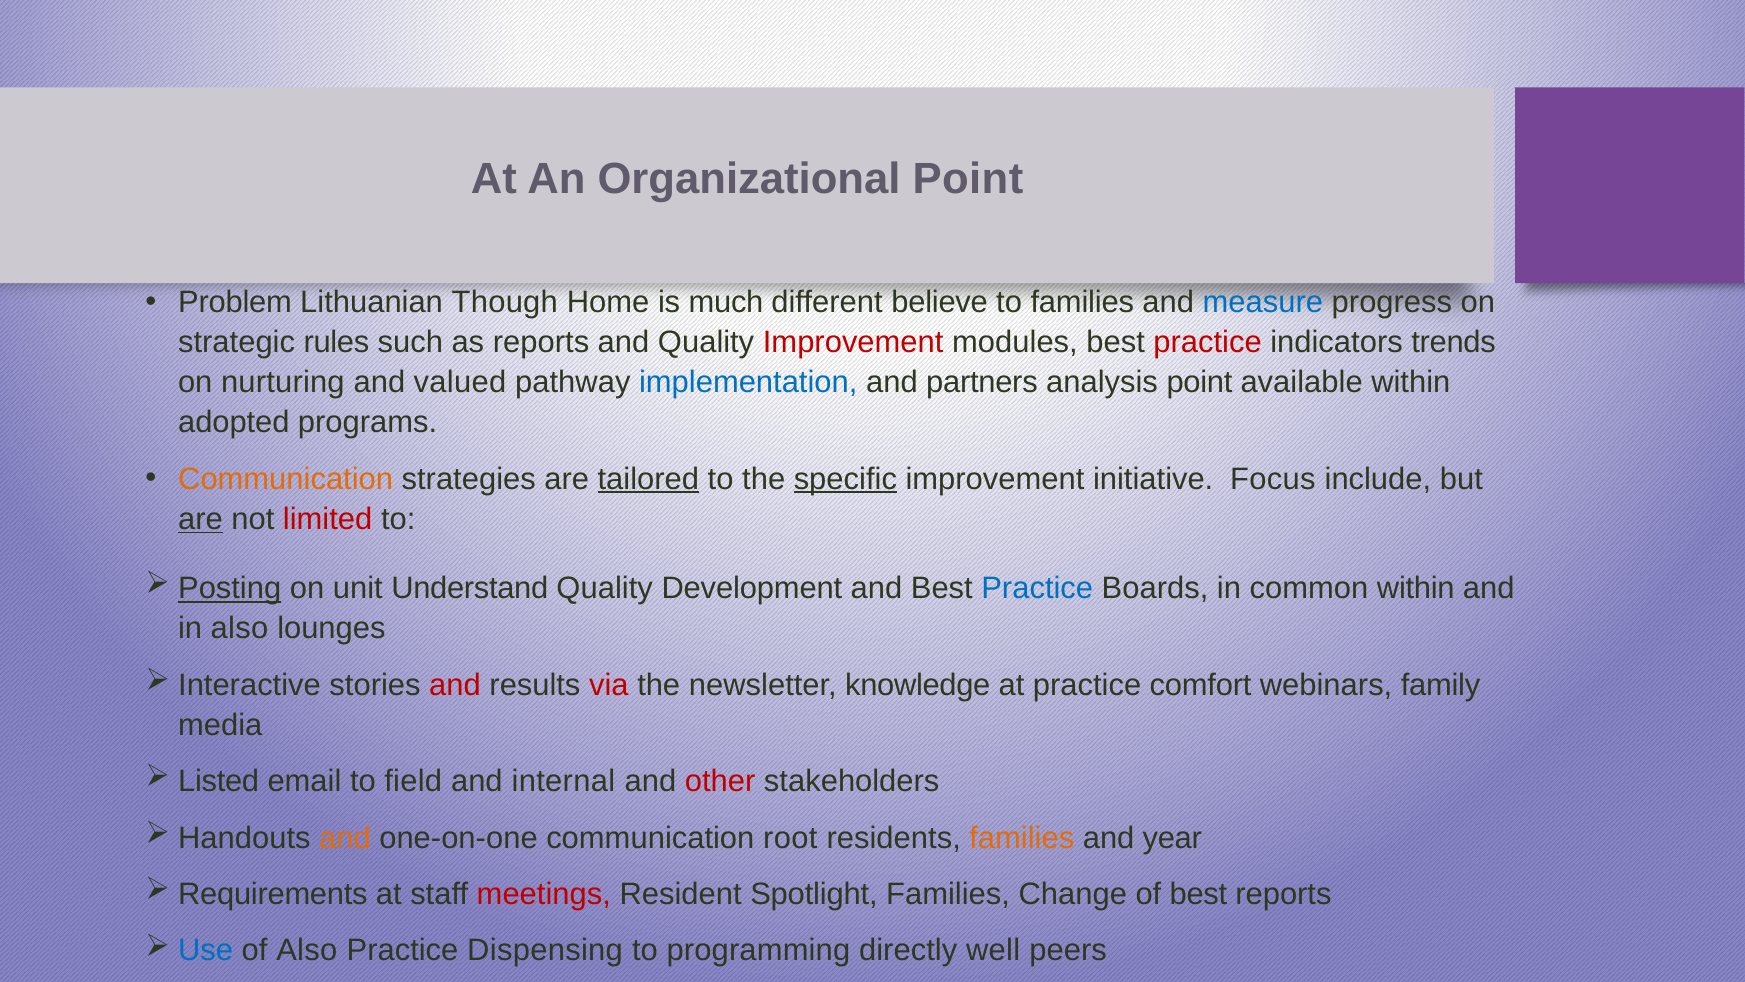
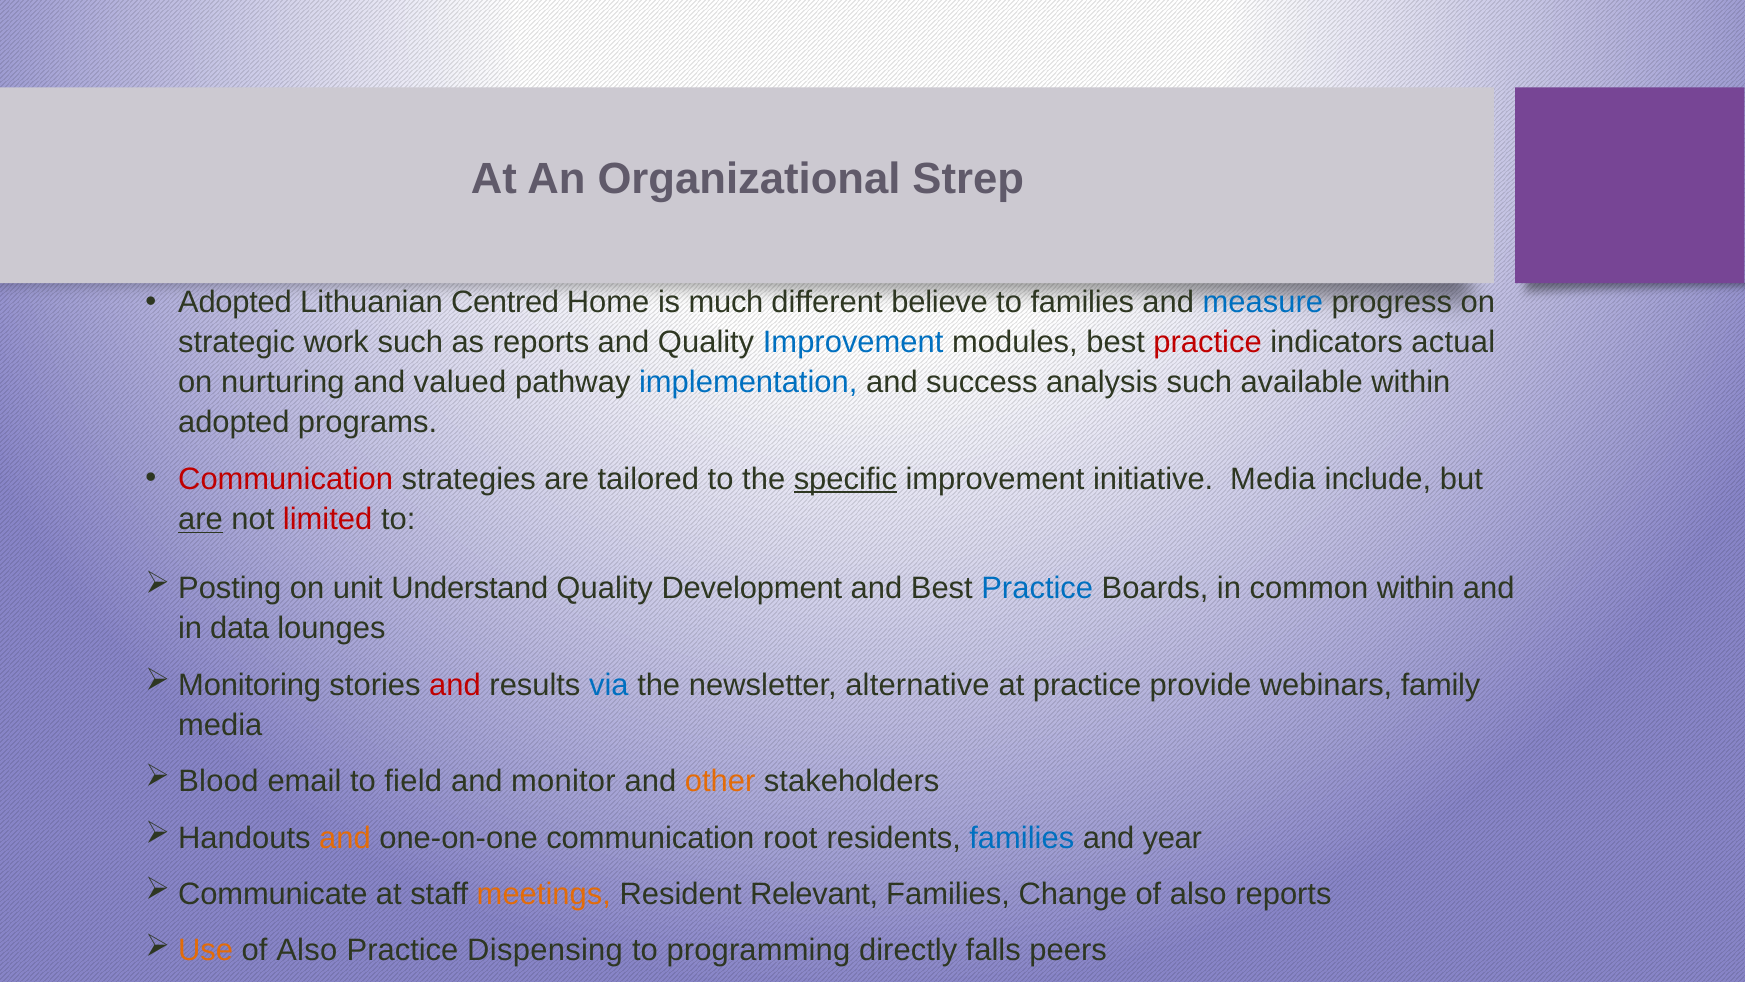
Organizational Point: Point -> Strep (968, 179)
Problem: Problem -> Adopted (235, 302)
Though: Though -> Centred (505, 302)
rules: rules -> work (336, 342)
Improvement colour: red -> blue (853, 342)
trends: trends -> actual (1453, 342)
partners: partners -> success (982, 382)
analysis point: point -> such (1199, 382)
Communication colour: orange -> red (286, 479)
tailored underline: present -> none (648, 479)
initiative Focus: Focus -> Media (1273, 479)
Posting underline: present -> none (230, 588)
in also: also -> data (240, 628)
Interactive: Interactive -> Monitoring (250, 685)
via colour: red -> blue (609, 685)
knowledge: knowledge -> alternative (918, 685)
comfort: comfort -> provide (1200, 685)
Listed: Listed -> Blood (218, 781)
internal: internal -> monitor (563, 781)
other colour: red -> orange (720, 781)
families colour: orange -> blue (1022, 837)
Requirements: Requirements -> Communicate (273, 894)
meetings colour: red -> orange (544, 894)
Spotlight: Spotlight -> Relevant (814, 894)
Change of best: best -> also (1198, 894)
Use colour: blue -> orange (206, 950)
well: well -> falls (993, 950)
